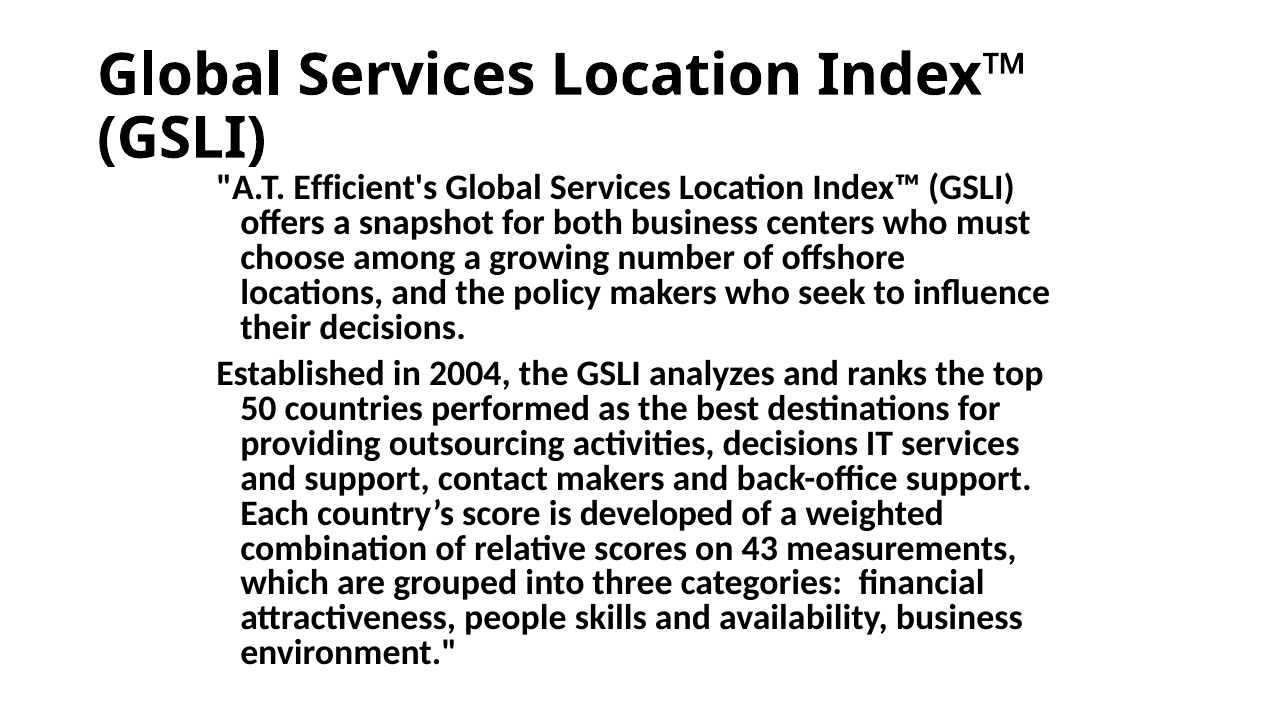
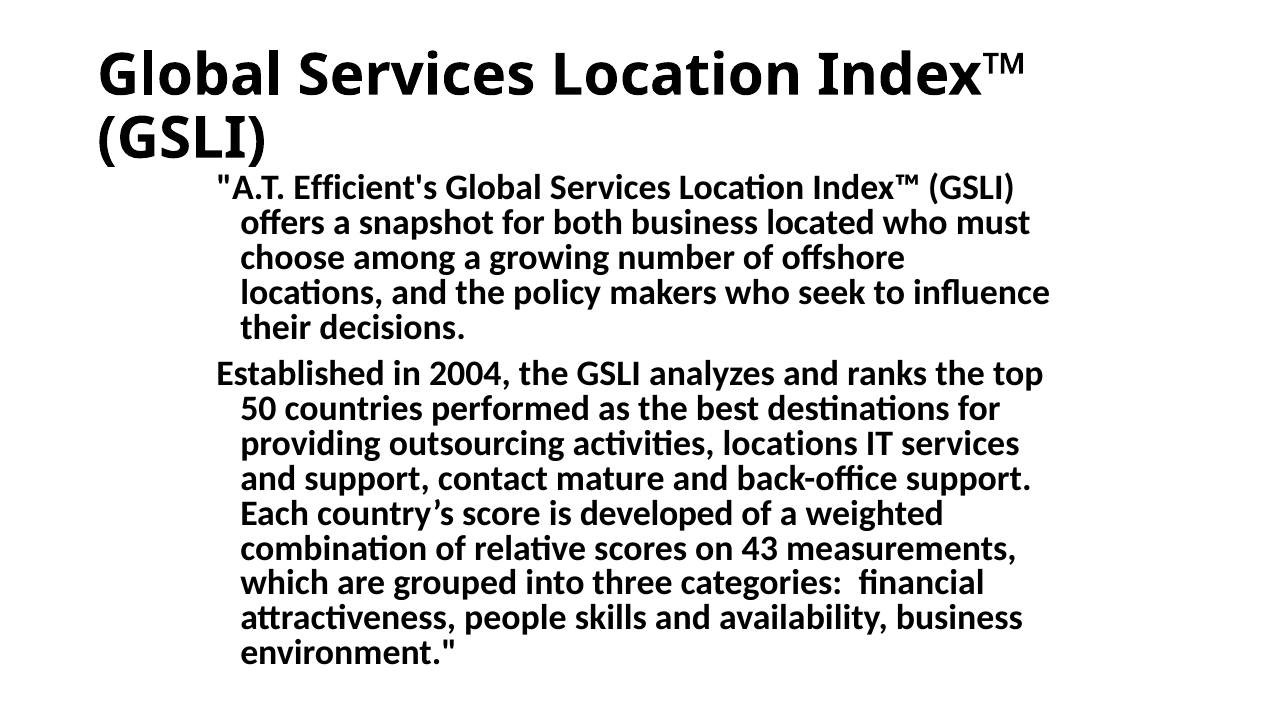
centers: centers -> located (821, 223)
activities decisions: decisions -> locations (790, 444)
contact makers: makers -> mature (610, 479)
